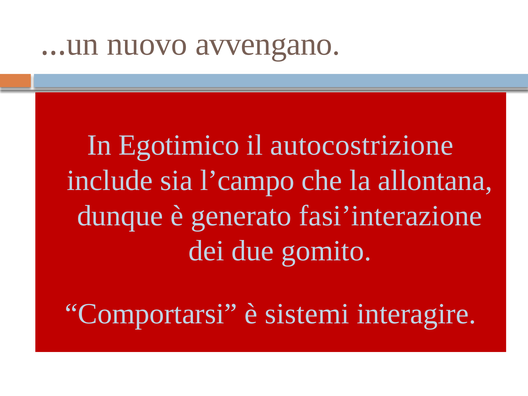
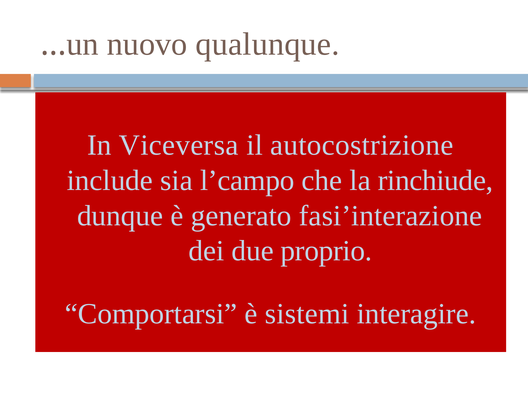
avvengano: avvengano -> qualunque (268, 44)
Egotimico: Egotimico -> Viceversa (179, 145)
allontana: allontana -> rinchiude (435, 181)
gomito: gomito -> proprio (326, 251)
